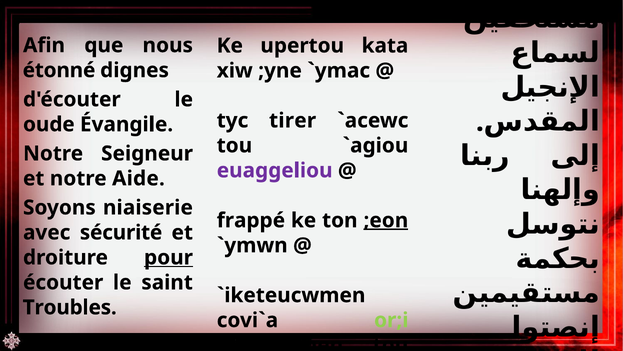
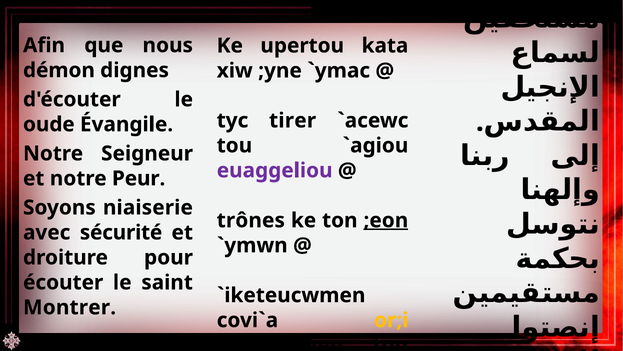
étonné: étonné -> démon (59, 70)
Aide: Aide -> Peur (139, 178)
frappé: frappé -> trônes (251, 220)
pour underline: present -> none (169, 257)
Troubles: Troubles -> Montrer (70, 307)
or;i colour: light green -> yellow (391, 320)
